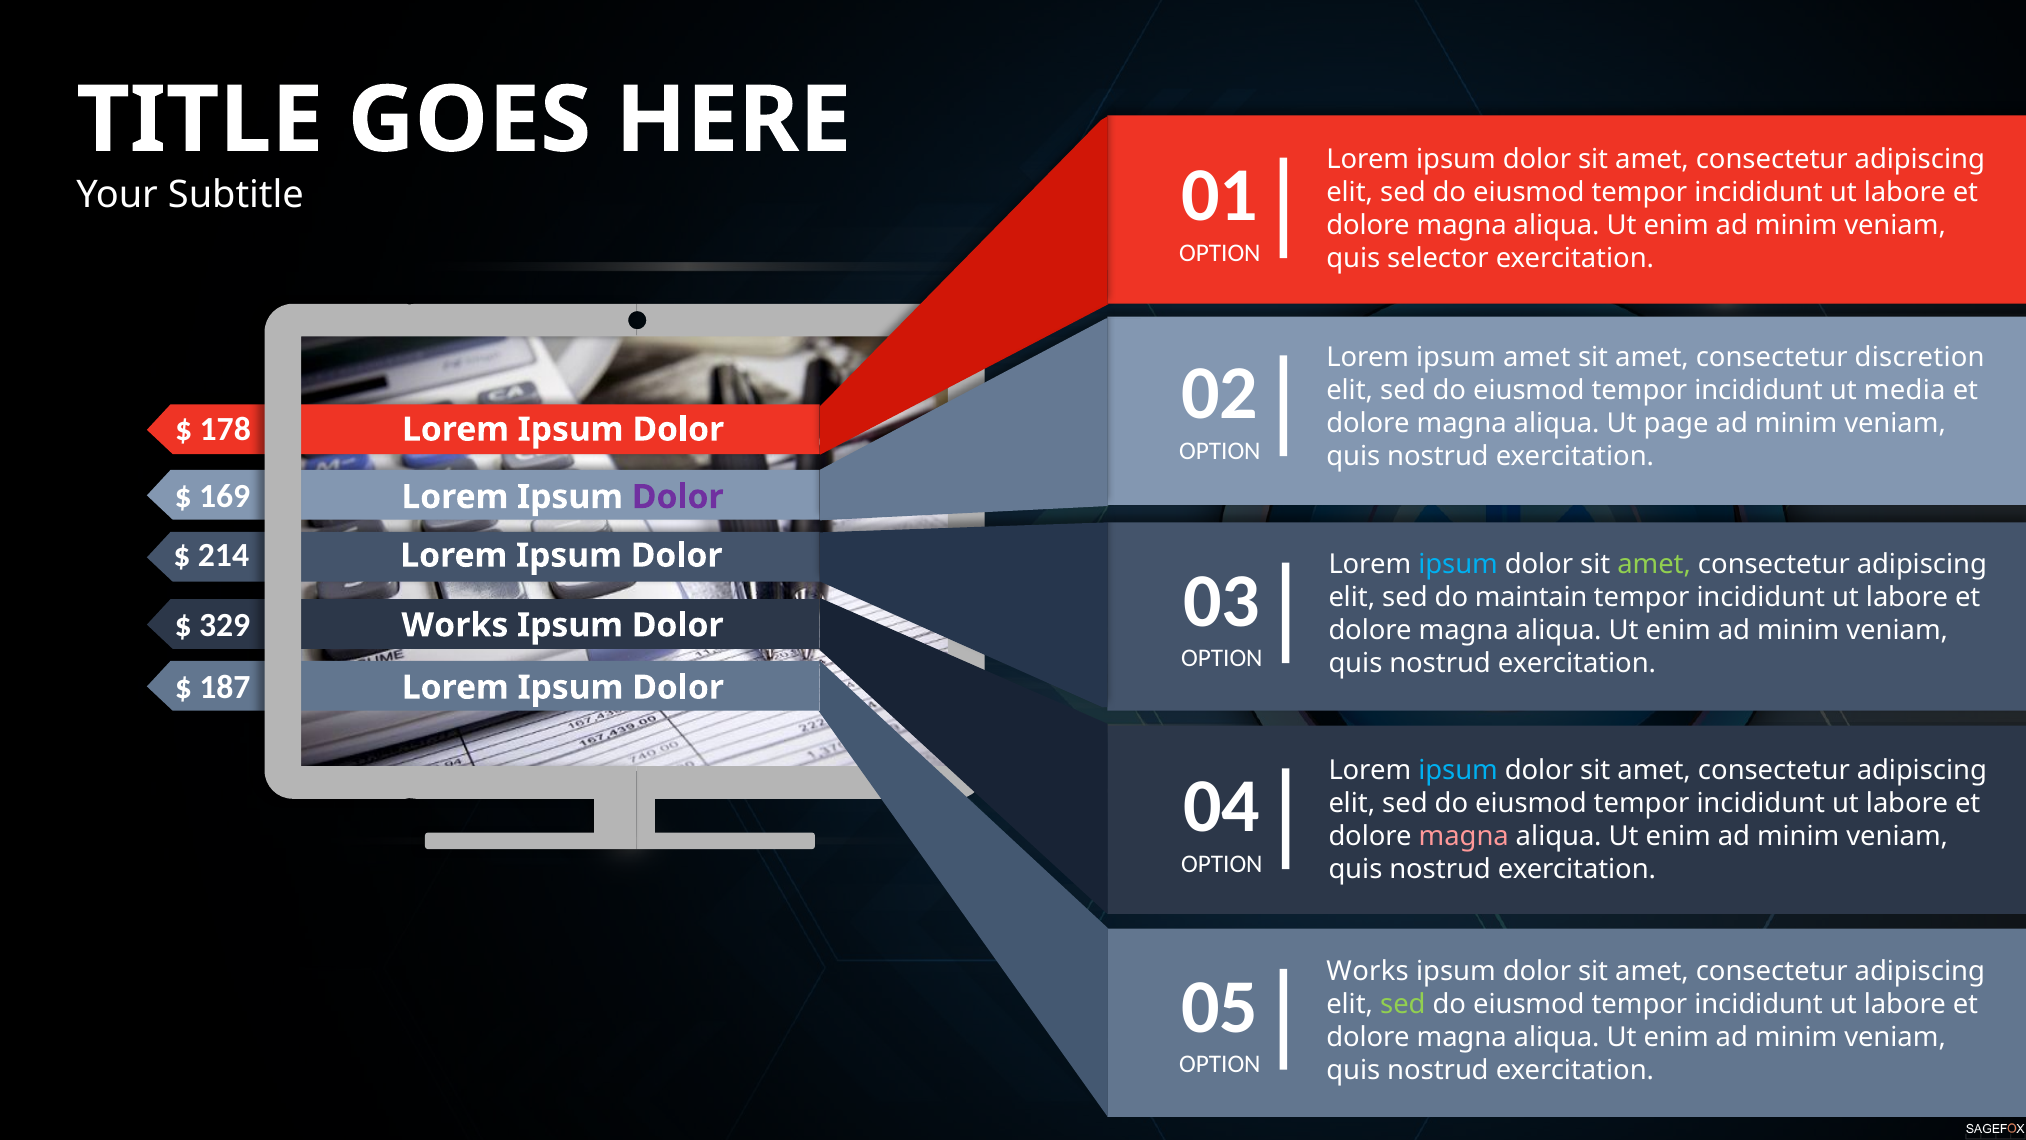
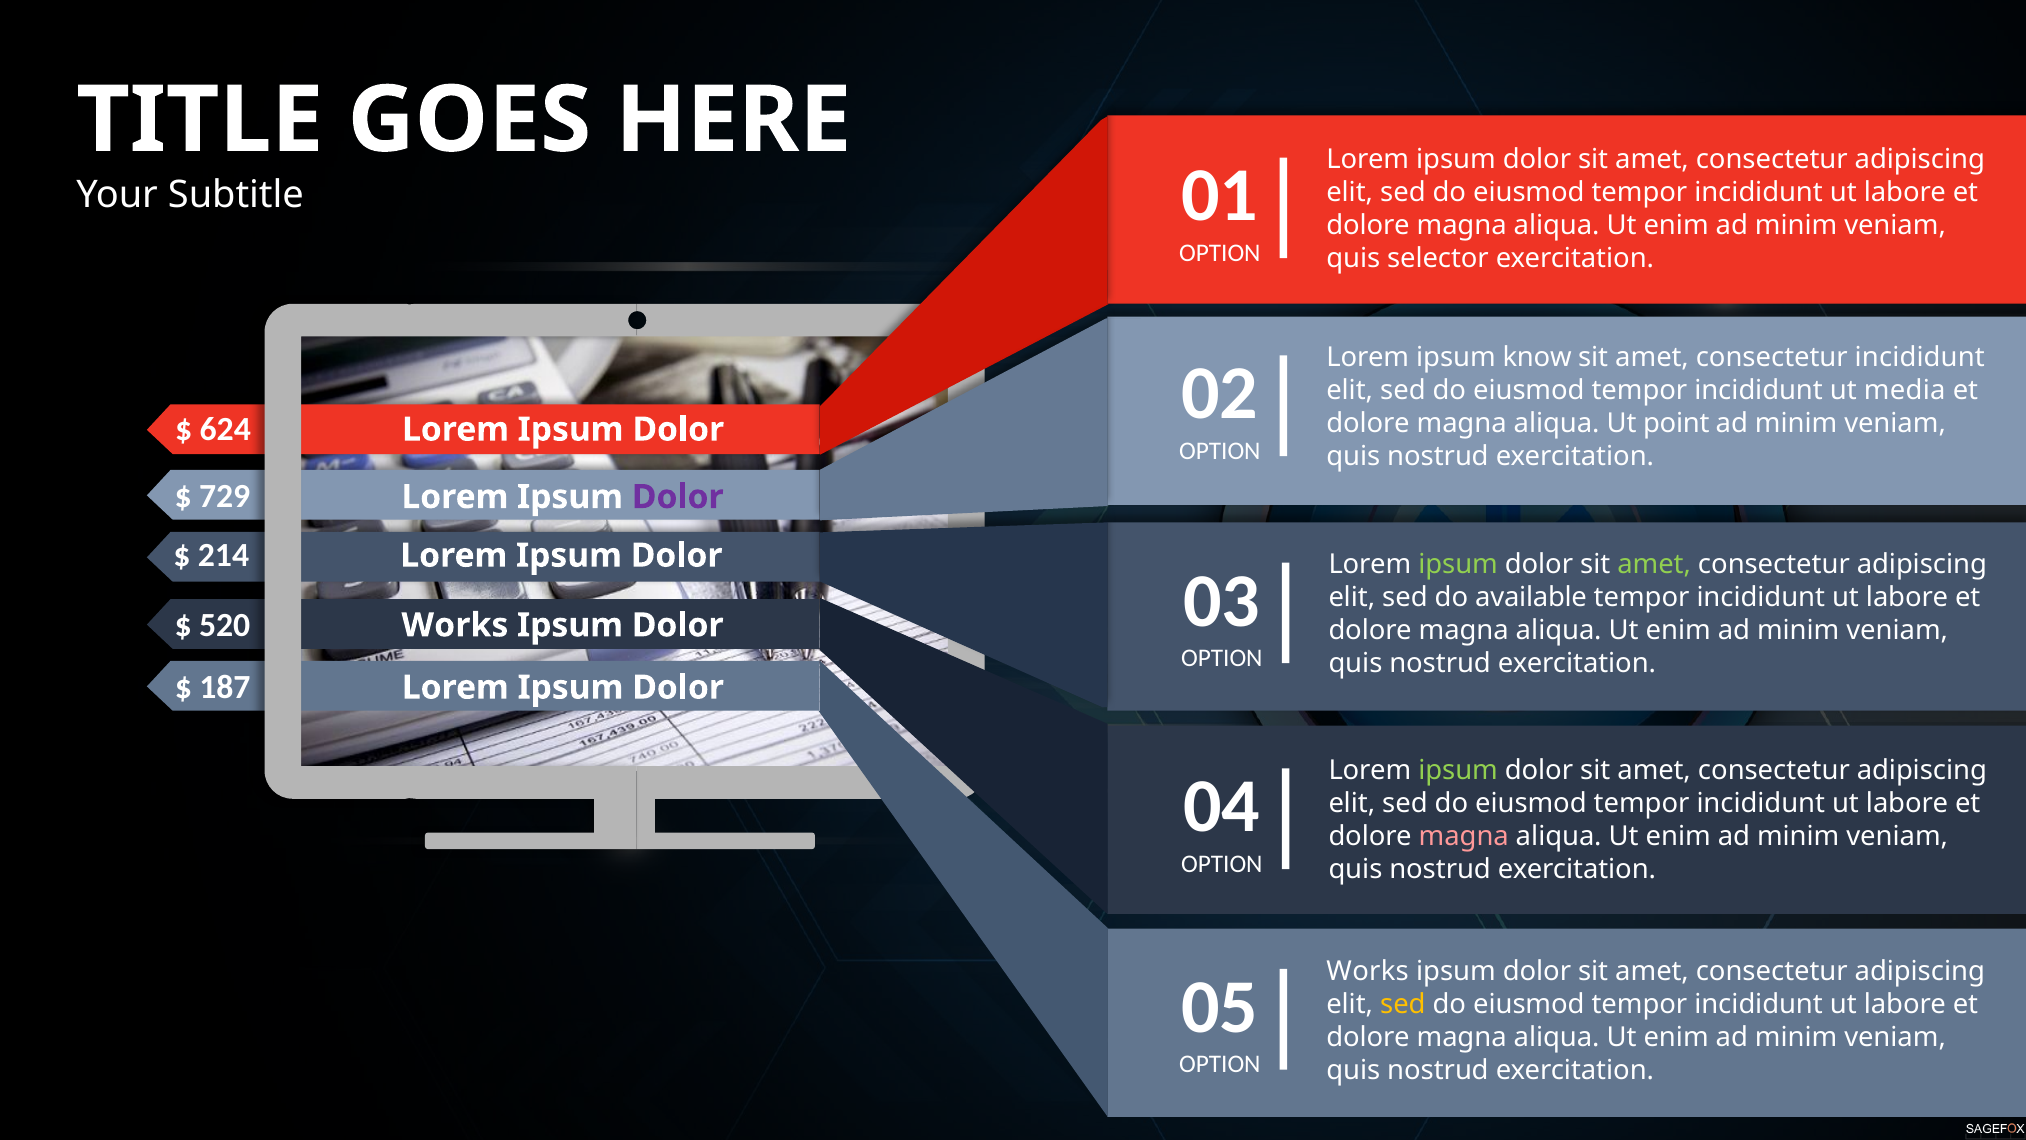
ipsum amet: amet -> know (1537, 358)
consectetur discretion: discretion -> incididunt (1920, 358)
178: 178 -> 624 (225, 429)
page: page -> point (1676, 423)
169: 169 -> 729 (225, 497)
ipsum colour: light blue -> light green (1458, 565)
maintain: maintain -> available (1531, 597)
329: 329 -> 520 (225, 625)
ipsum colour: light blue -> light green (1458, 770)
sed colour: light green -> yellow (1403, 1004)
